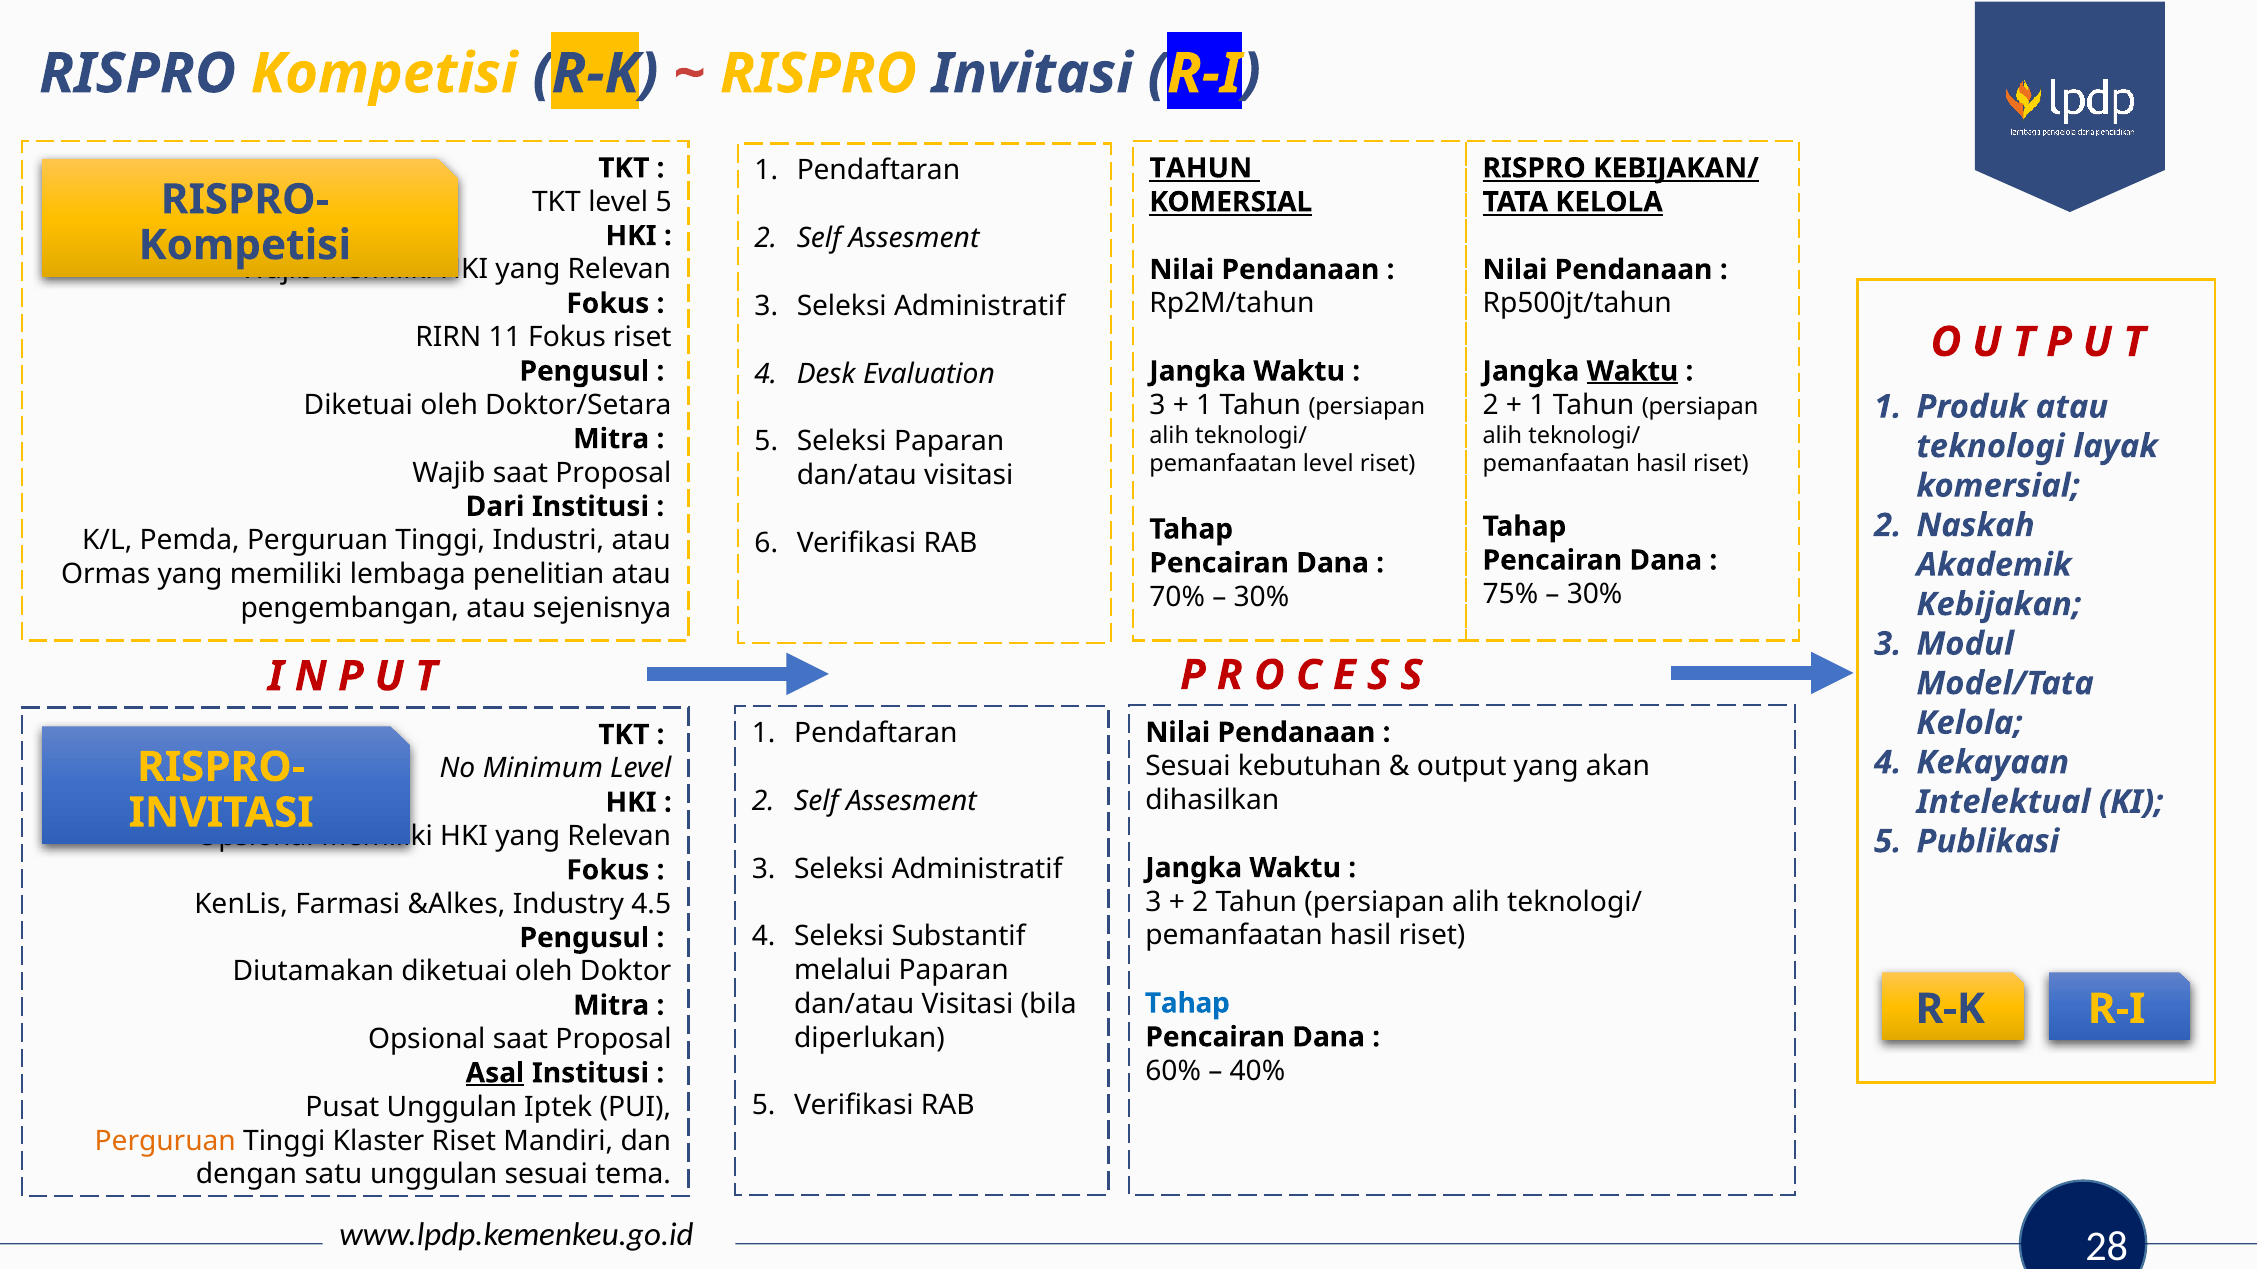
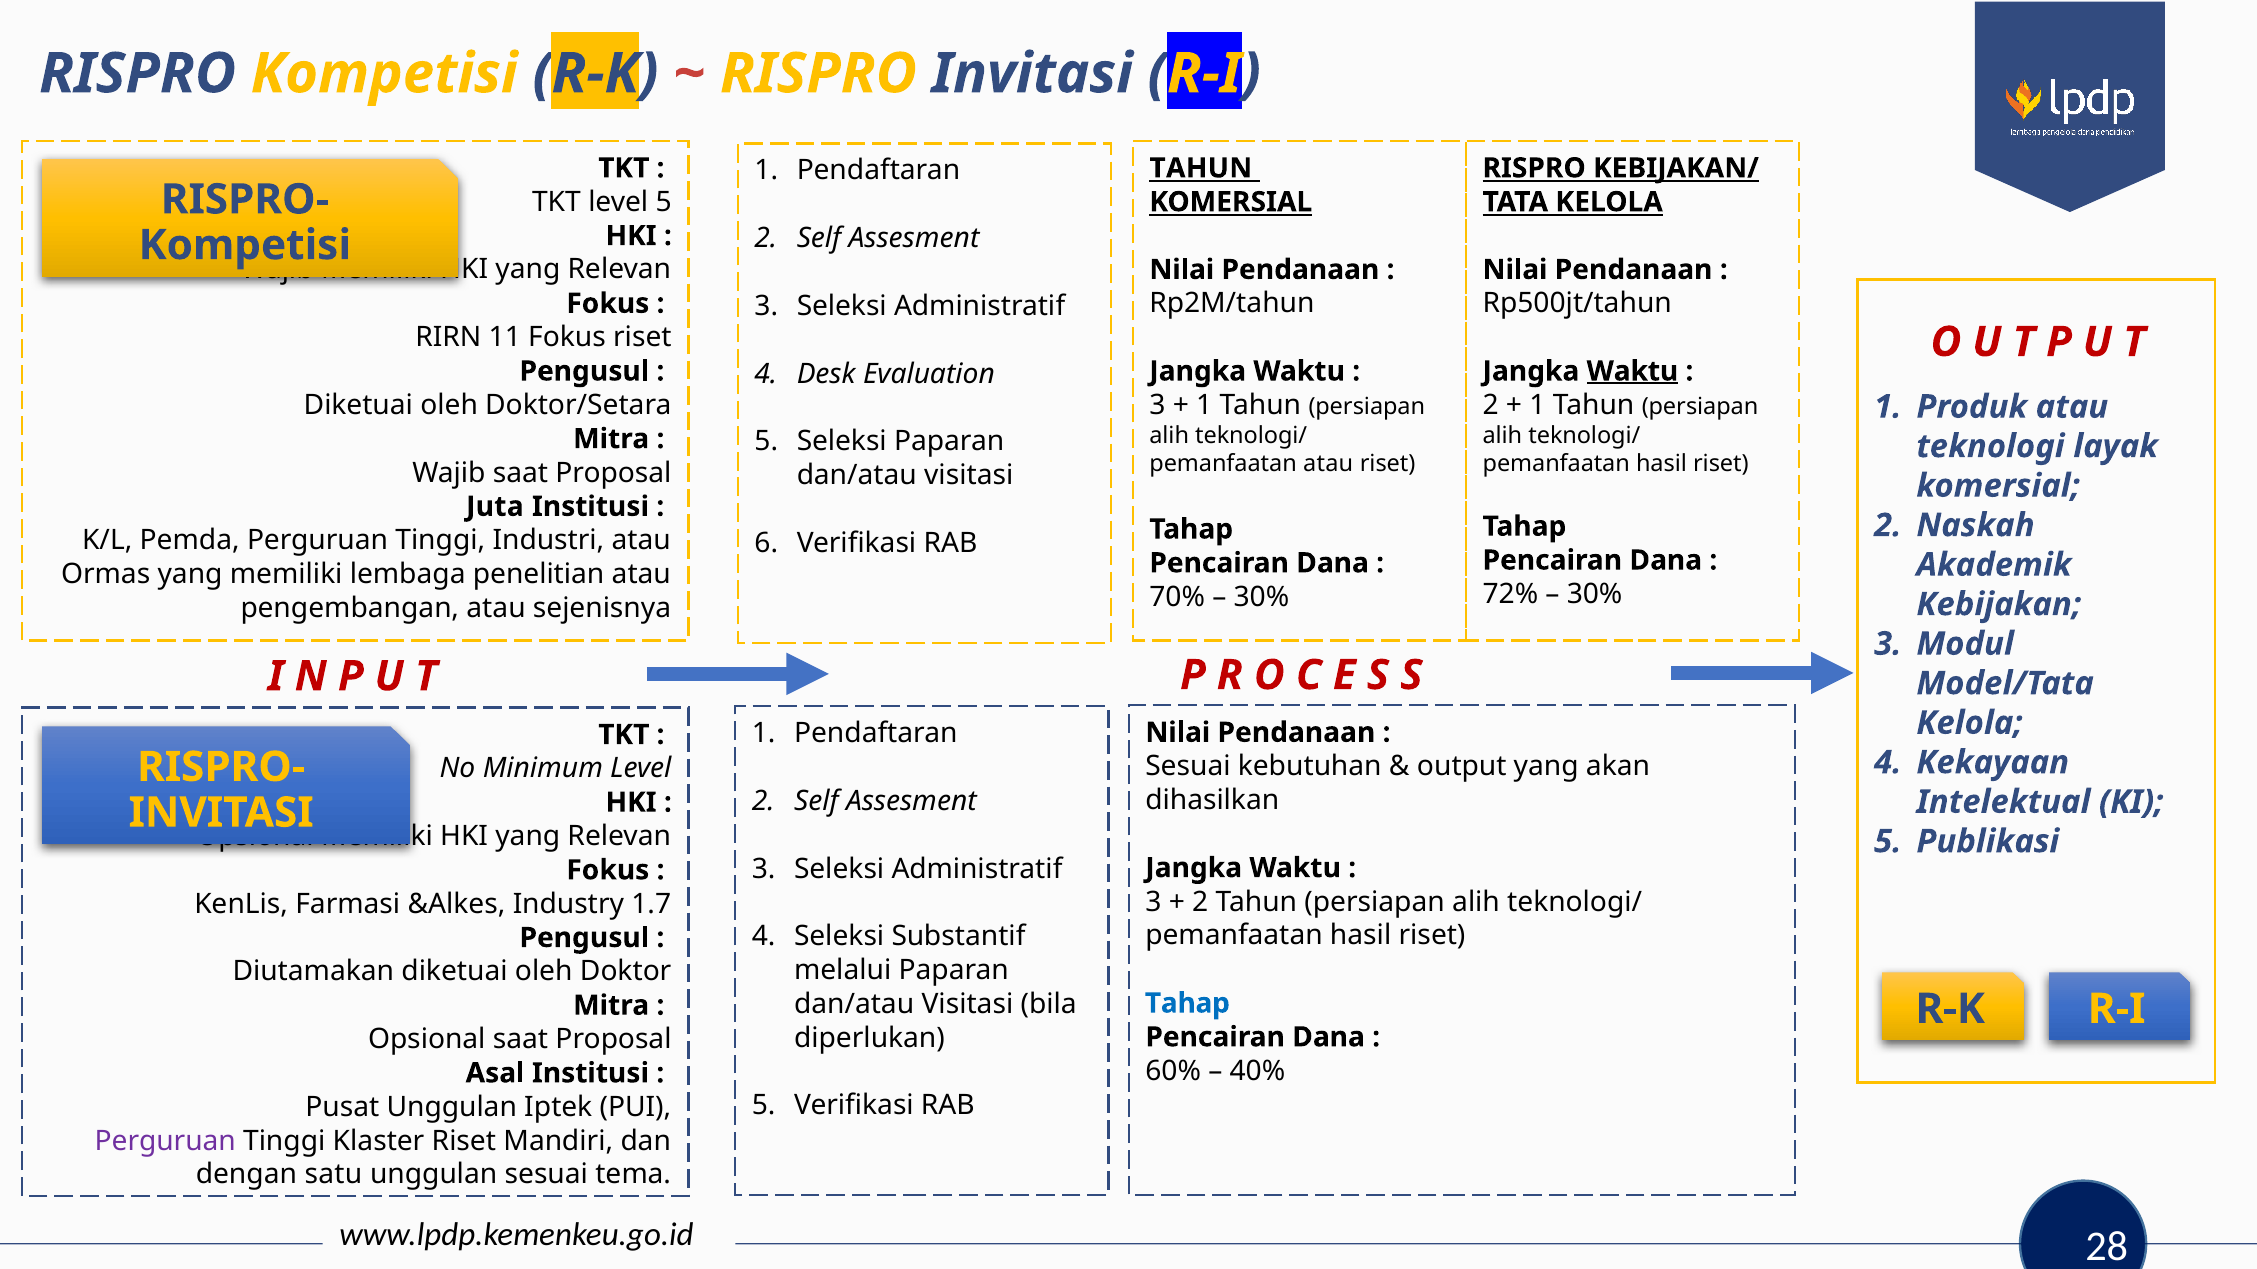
pemanfaatan level: level -> atau (1328, 464)
Dari: Dari -> Juta (495, 507)
75%: 75% -> 72% (1510, 594)
4.5: 4.5 -> 1.7 (651, 904)
Asal underline: present -> none (495, 1074)
Perguruan colour: orange -> purple (165, 1141)
